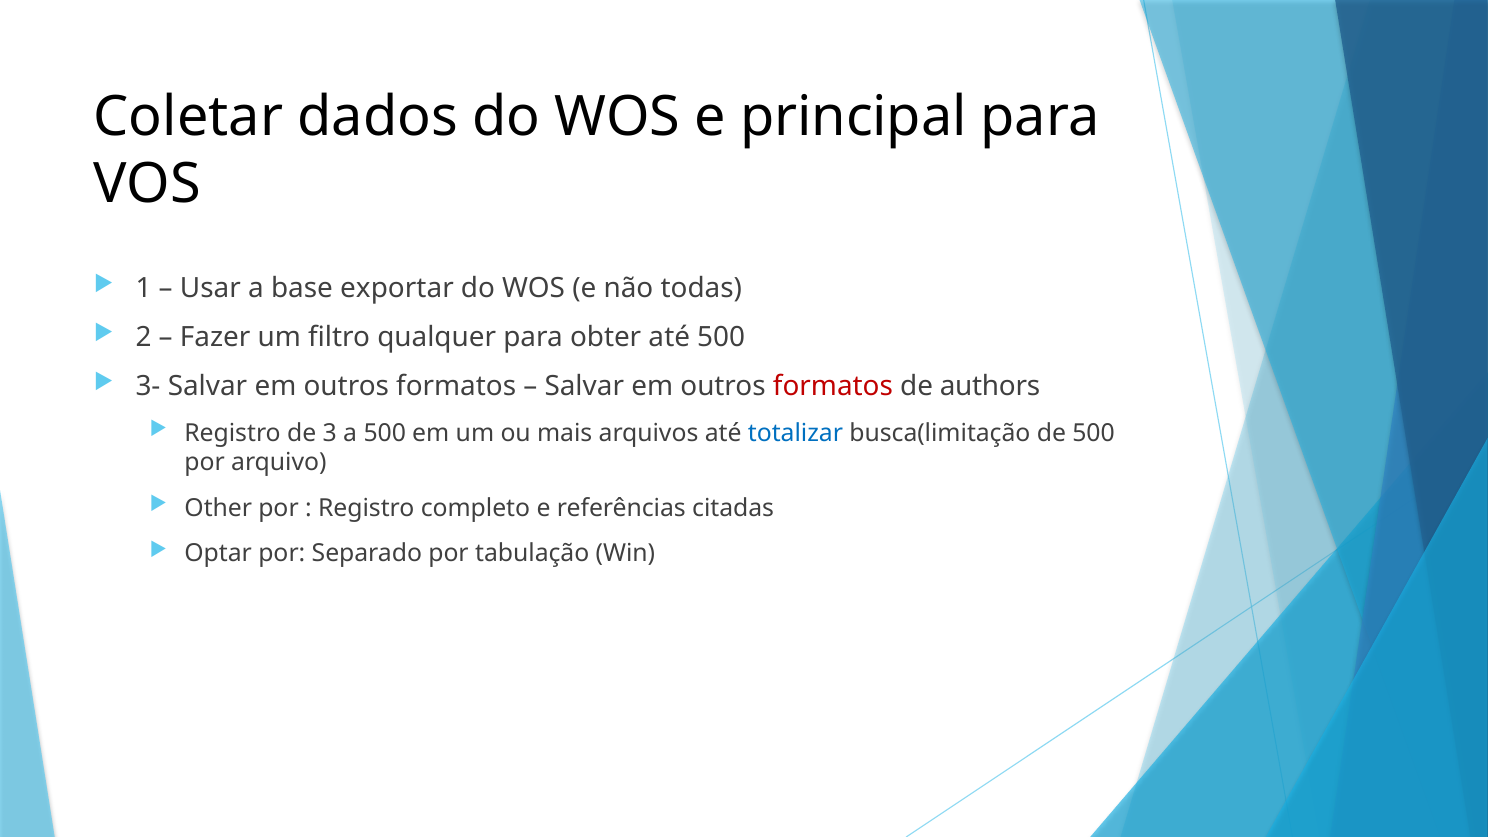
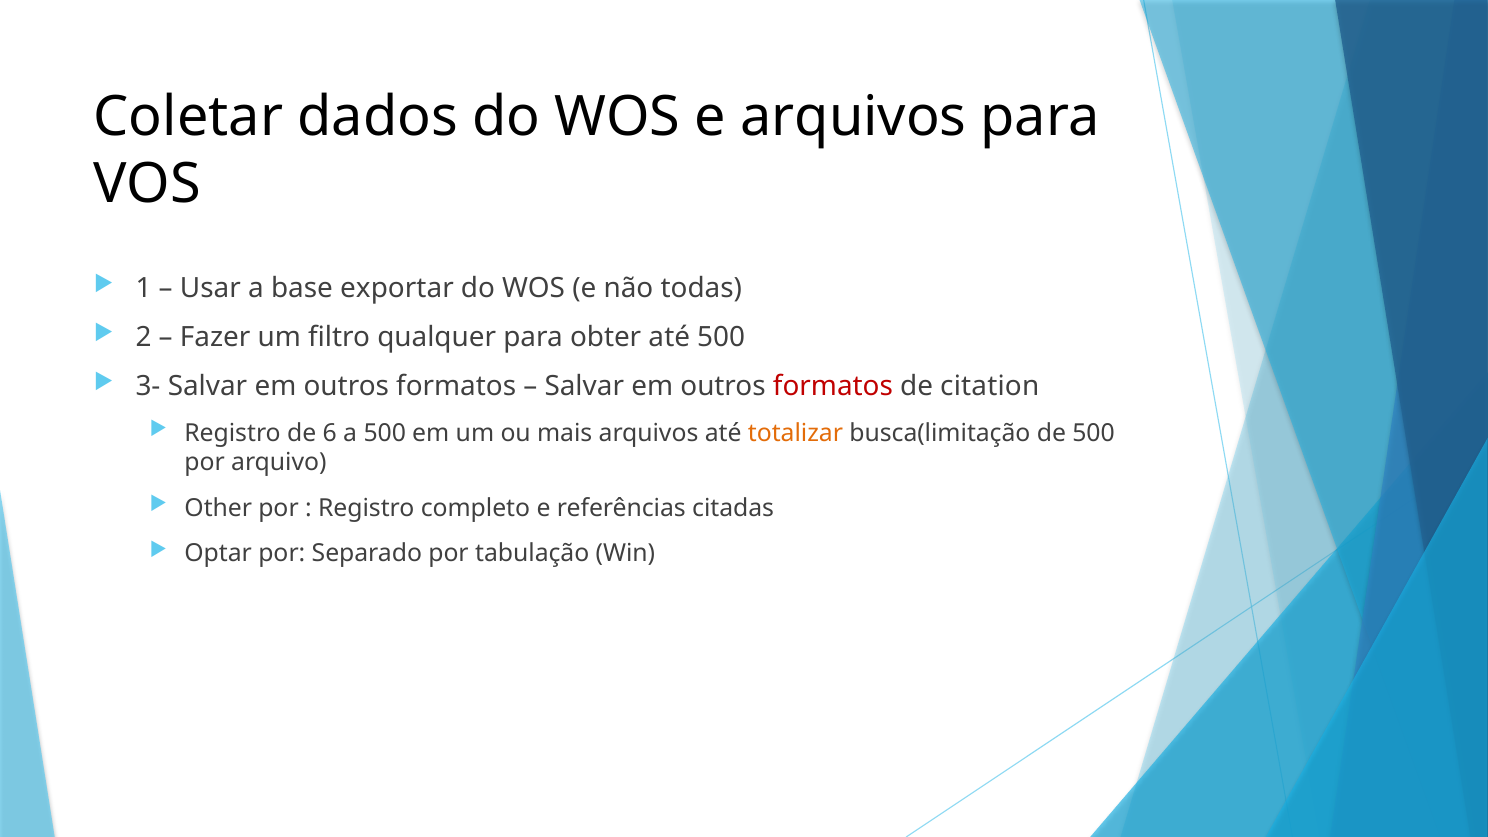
e principal: principal -> arquivos (854, 117)
authors: authors -> citation (990, 386)
3: 3 -> 6 (330, 433)
totalizar colour: blue -> orange (795, 433)
